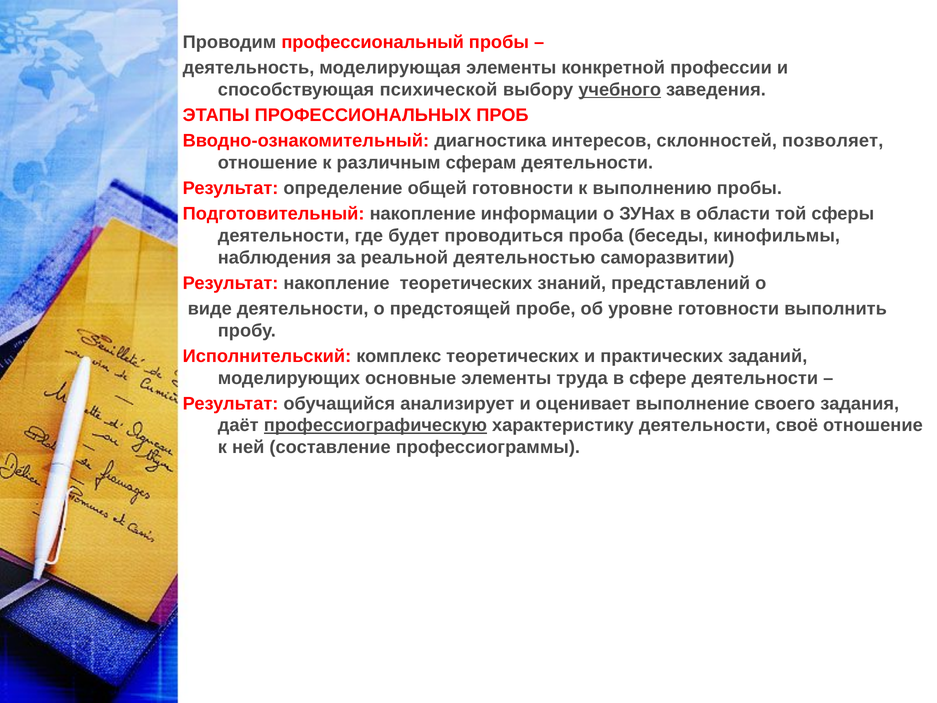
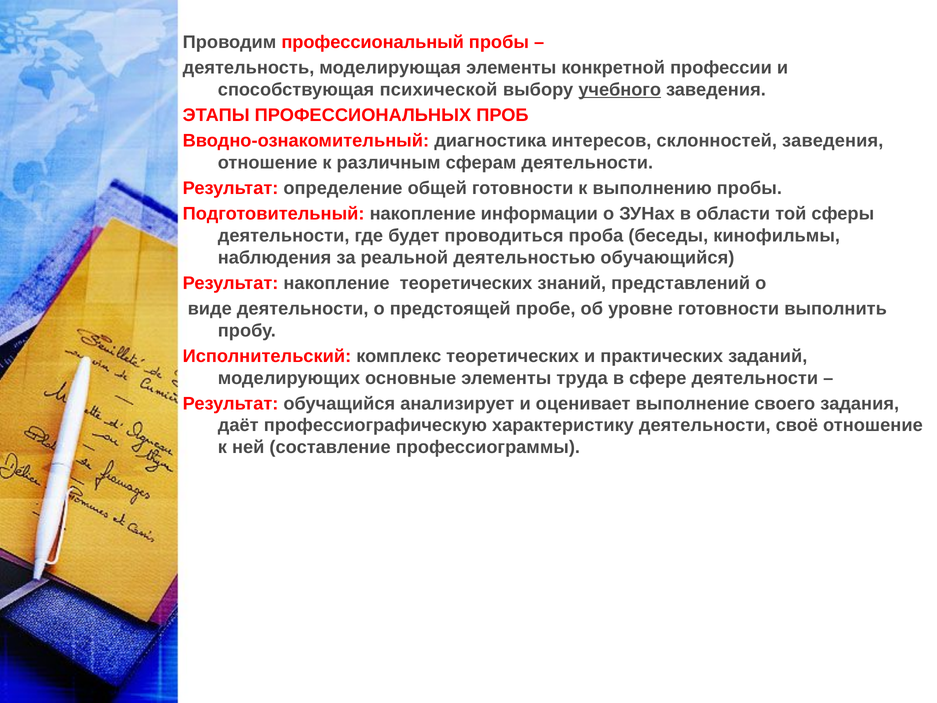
склонностей позволяет: позволяет -> заведения (833, 141)
саморазвитии: саморазвитии -> обучающийся (667, 258)
профессиографическую underline: present -> none (375, 425)
